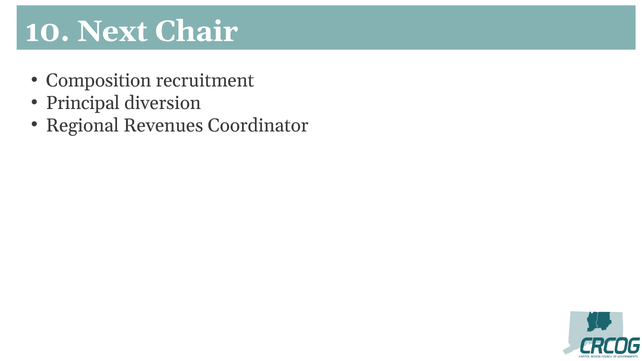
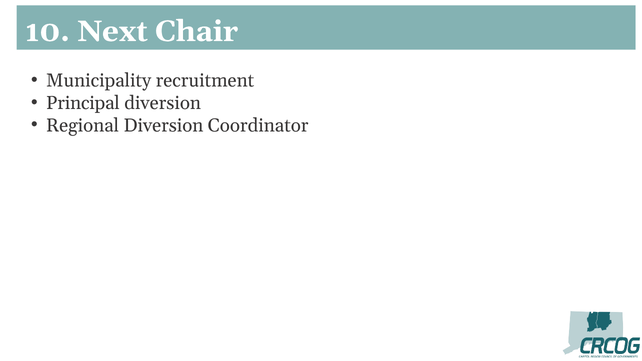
Composition: Composition -> Municipality (99, 80)
Regional Revenues: Revenues -> Diversion (163, 125)
